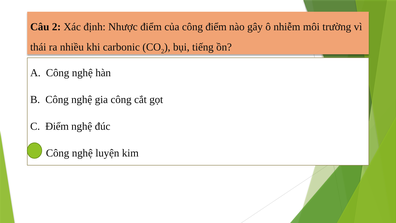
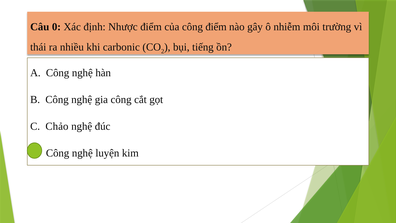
Câu 2: 2 -> 0 (56, 27)
C Điểm: Điểm -> Chảo (57, 126)
